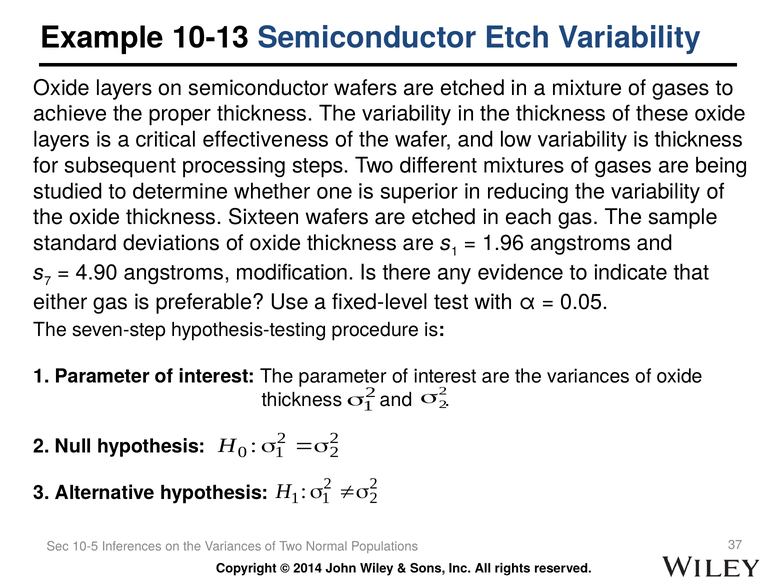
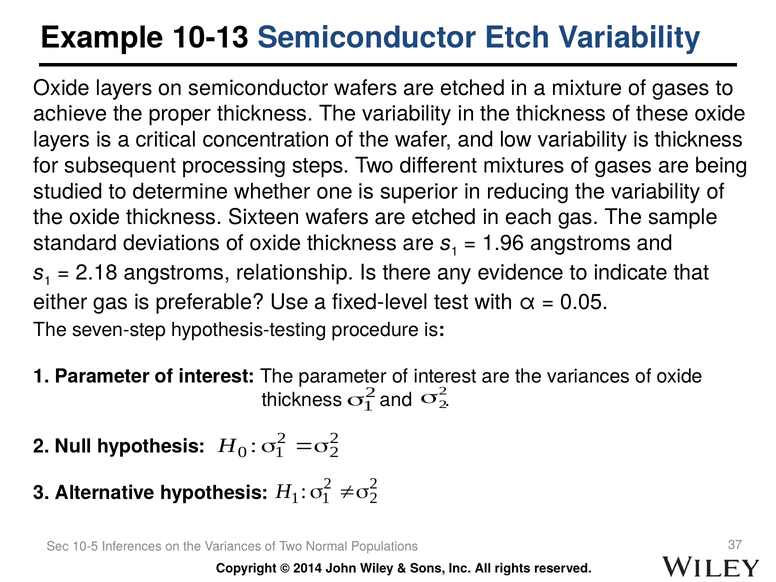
effectiveness: effectiveness -> concentration (266, 140)
7: 7 -> 1 (48, 281)
4.90: 4.90 -> 2.18 (97, 273)
modification: modification -> relationship (295, 273)
